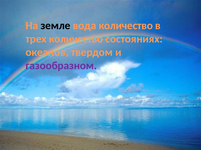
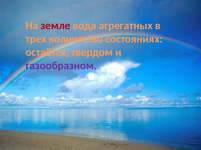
земле colour: black -> red (55, 26)
вода количество: количество -> агрегатных (126, 26)
океанов: океанов -> остаётся (47, 53)
